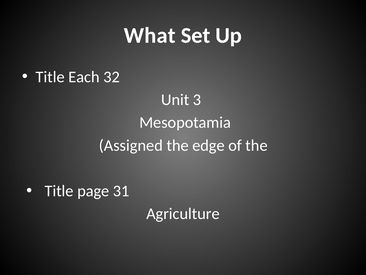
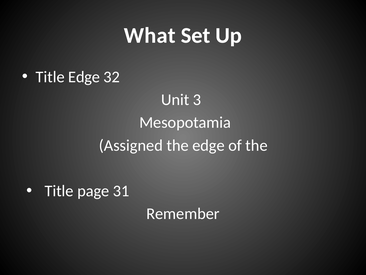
Title Each: Each -> Edge (84, 77)
Agriculture: Agriculture -> Remember (183, 213)
